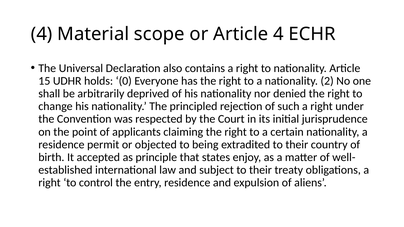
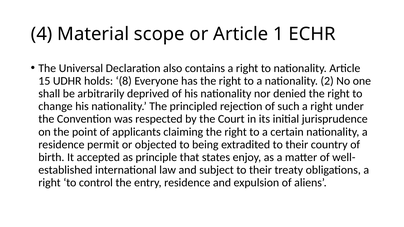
Article 4: 4 -> 1 (278, 34)
0: 0 -> 8 (124, 81)
